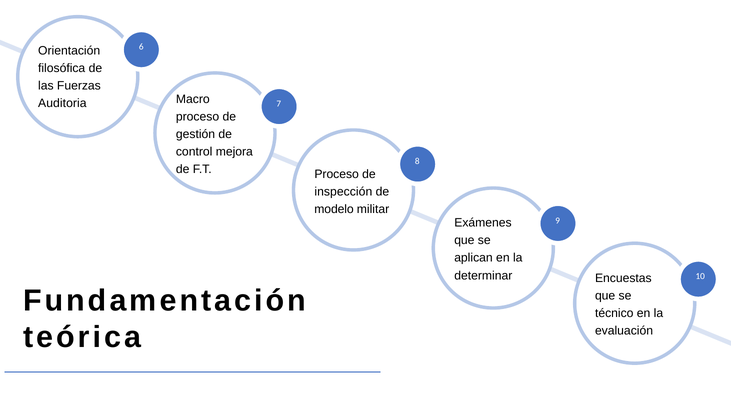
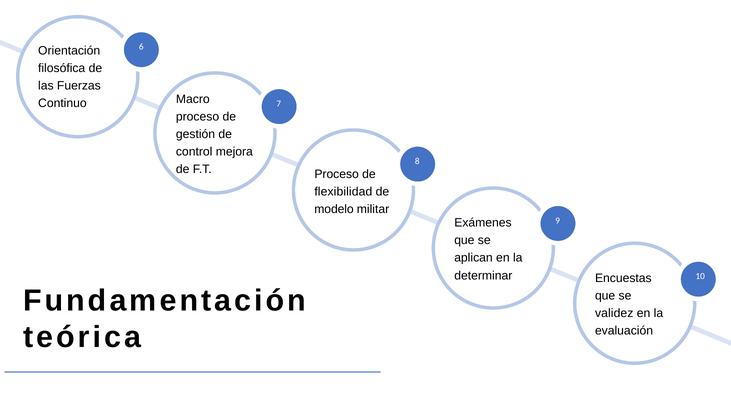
Auditoria: Auditoria -> Continuo (62, 103)
inspección: inspección -> flexibilidad (343, 192)
técnico: técnico -> validez (614, 313)
